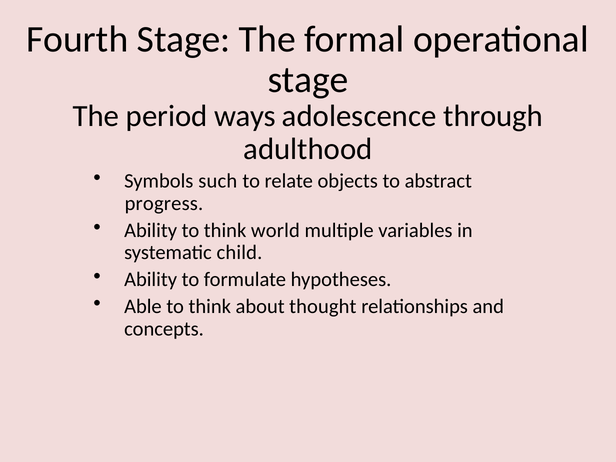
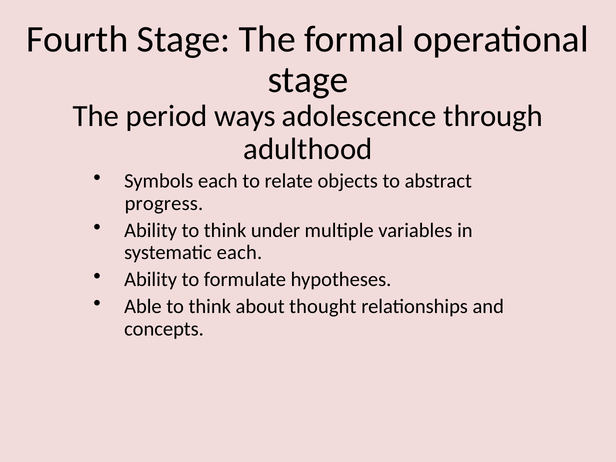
Symbols such: such -> each (218, 181)
world: world -> under (276, 230)
systematic child: child -> each (239, 253)
